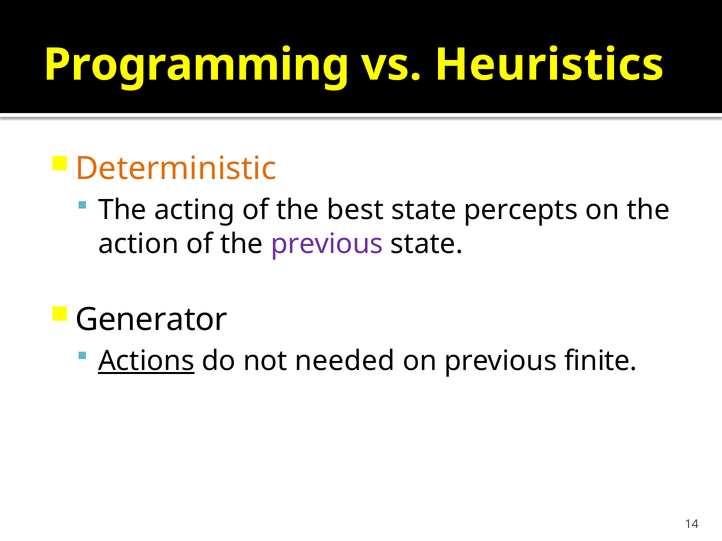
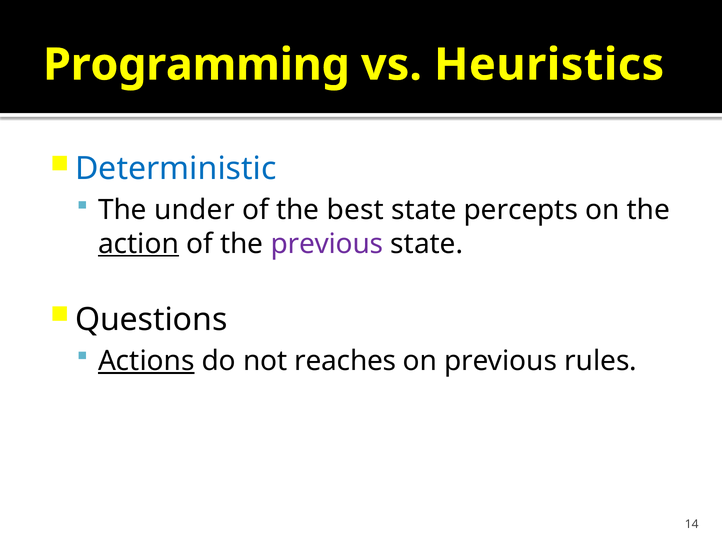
Deterministic colour: orange -> blue (176, 169)
acting: acting -> under (194, 210)
action underline: none -> present (138, 244)
Generator: Generator -> Questions (151, 320)
needed: needed -> reaches (345, 361)
finite: finite -> rules (601, 361)
